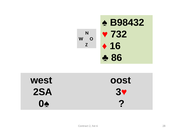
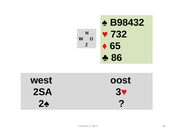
16: 16 -> 65 (115, 46)
0♠: 0♠ -> 2♠ (44, 104)
